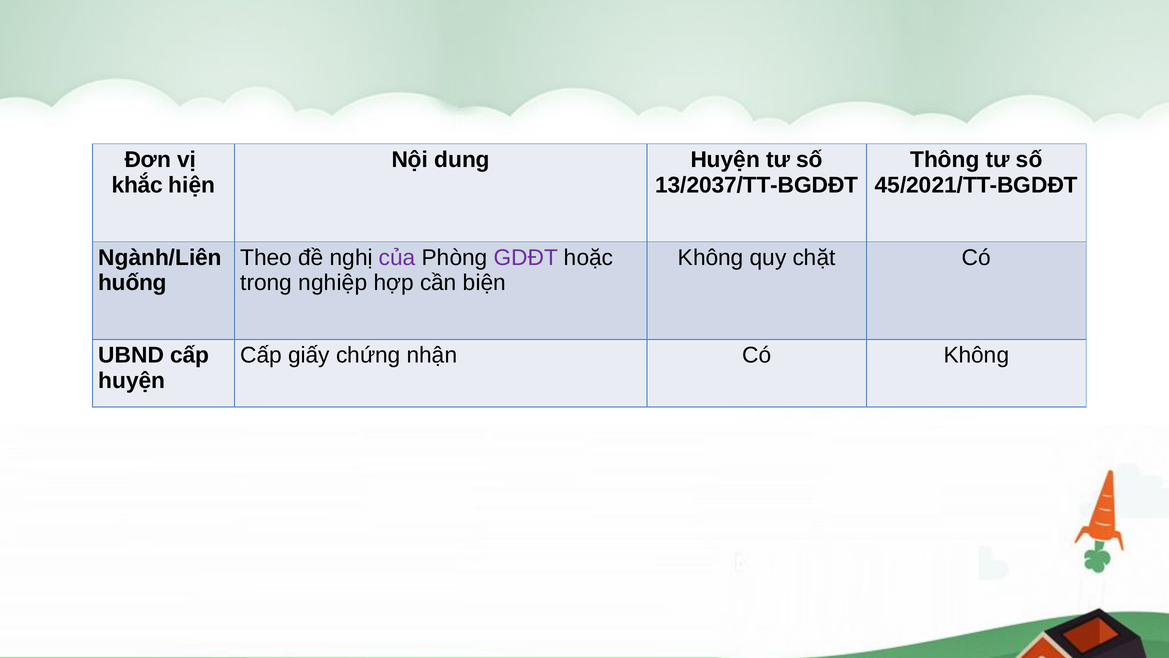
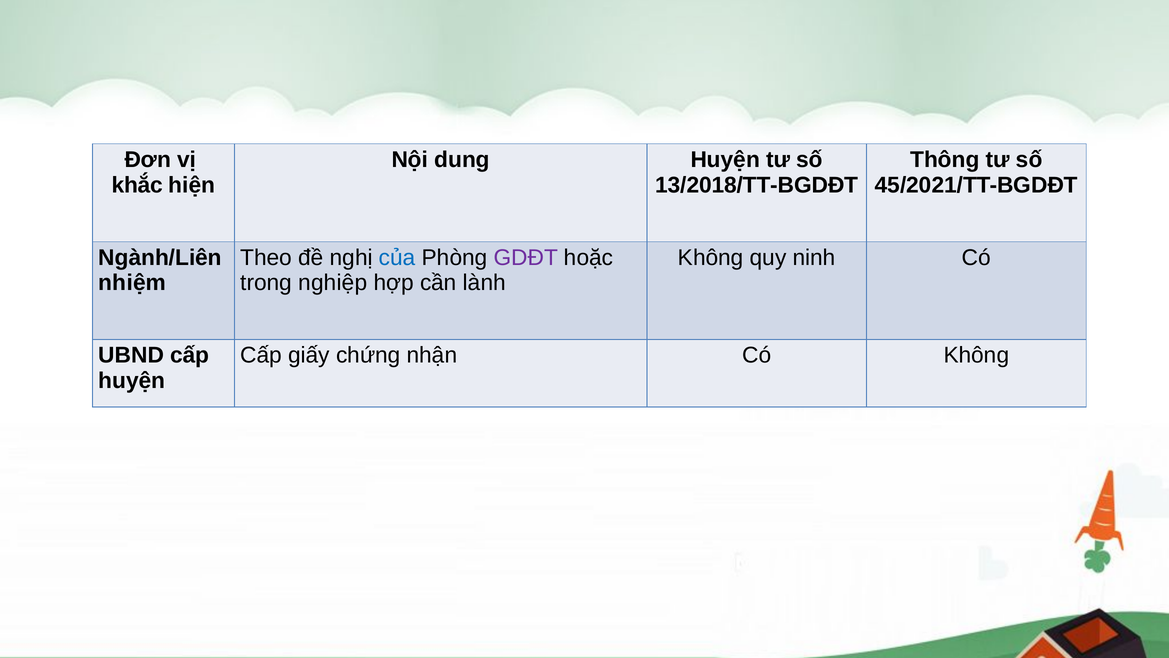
13/2037/TT-BGDĐT: 13/2037/TT-BGDĐT -> 13/2018/TT-BGDĐT (757, 185)
của colour: purple -> blue (397, 257)
chặt: chặt -> ninh (814, 257)
huống: huống -> nhiệm (132, 283)
biện: biện -> lành (484, 283)
